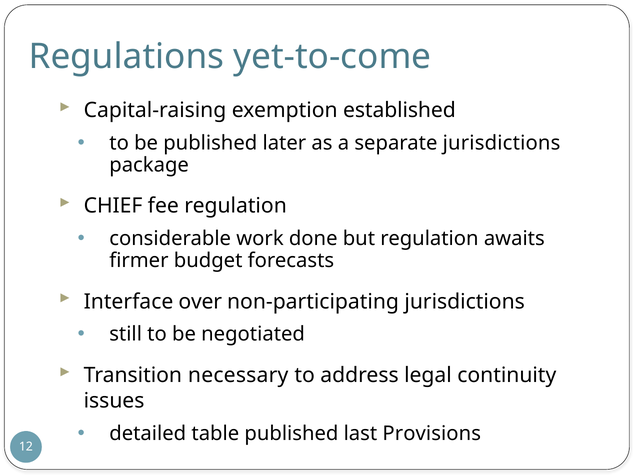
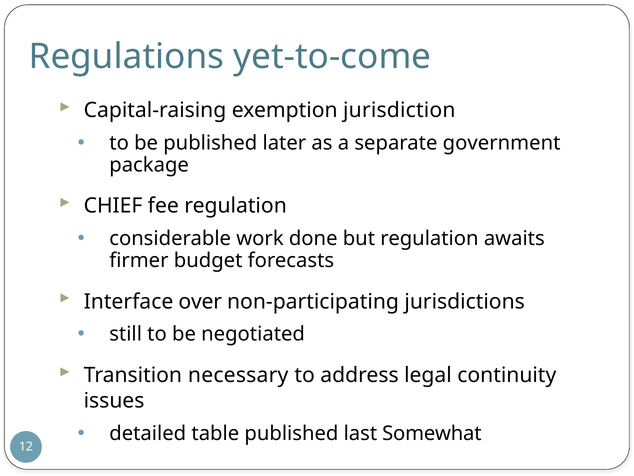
established: established -> jurisdiction (399, 110)
separate jurisdictions: jurisdictions -> government (502, 143)
Provisions: Provisions -> Somewhat (432, 433)
